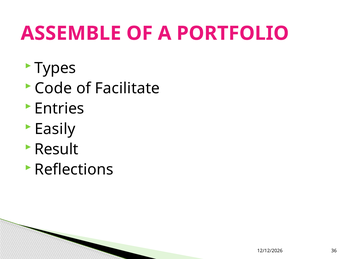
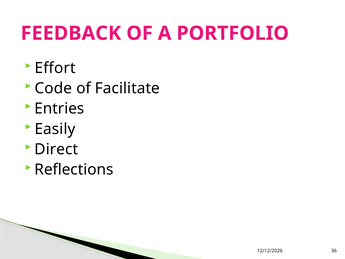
ASSEMBLE: ASSEMBLE -> FEEDBACK (71, 33)
Types: Types -> Effort (55, 68)
Result: Result -> Direct (56, 149)
